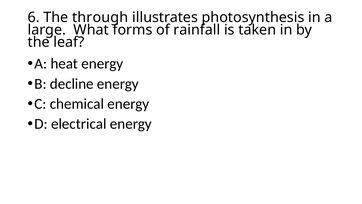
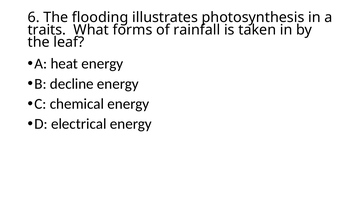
through: through -> flooding (100, 17)
large: large -> traits (47, 30)
